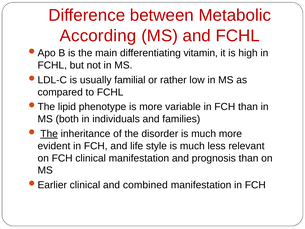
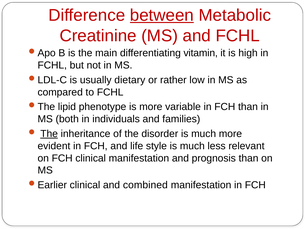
between underline: none -> present (162, 15)
According: According -> Creatinine (98, 36)
familial: familial -> dietary (130, 80)
